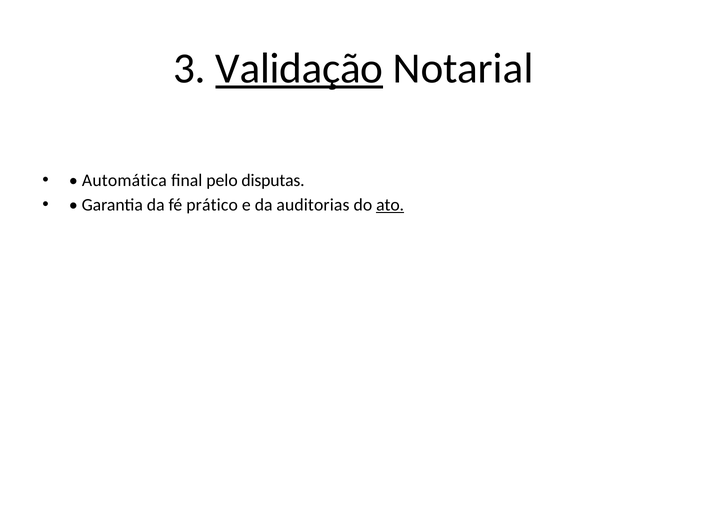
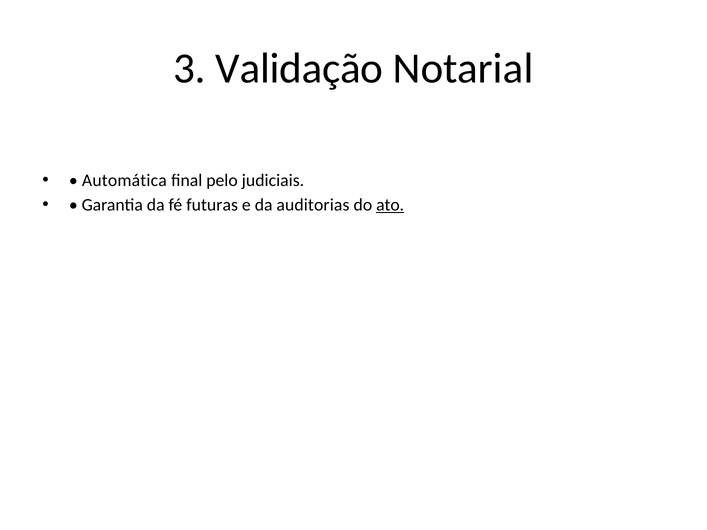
Validação underline: present -> none (299, 68)
disputas: disputas -> judiciais (273, 180)
prático: prático -> futuras (212, 205)
